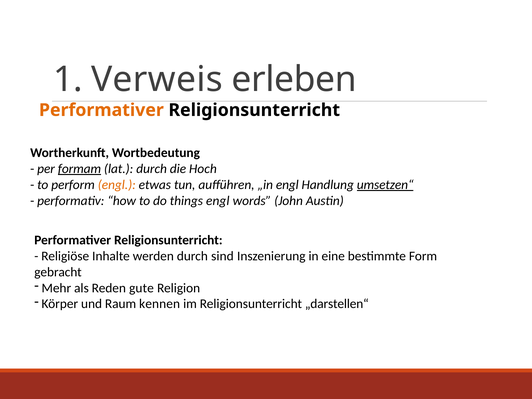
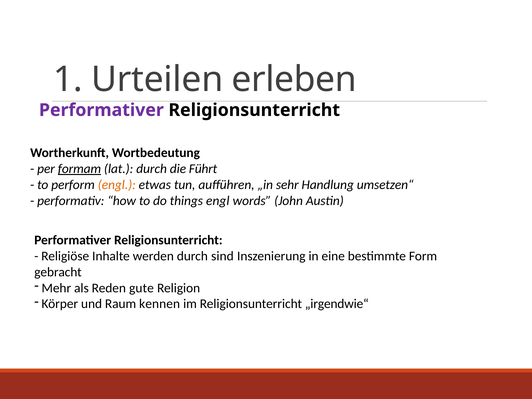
Verweis: Verweis -> Urteilen (157, 79)
Performativer colour: orange -> purple (101, 110)
Hoch: Hoch -> Führt (203, 169)
„in engl: engl -> sehr (287, 185)
umsetzen“ underline: present -> none (385, 185)
„darstellen“: „darstellen“ -> „irgendwie“ (337, 304)
